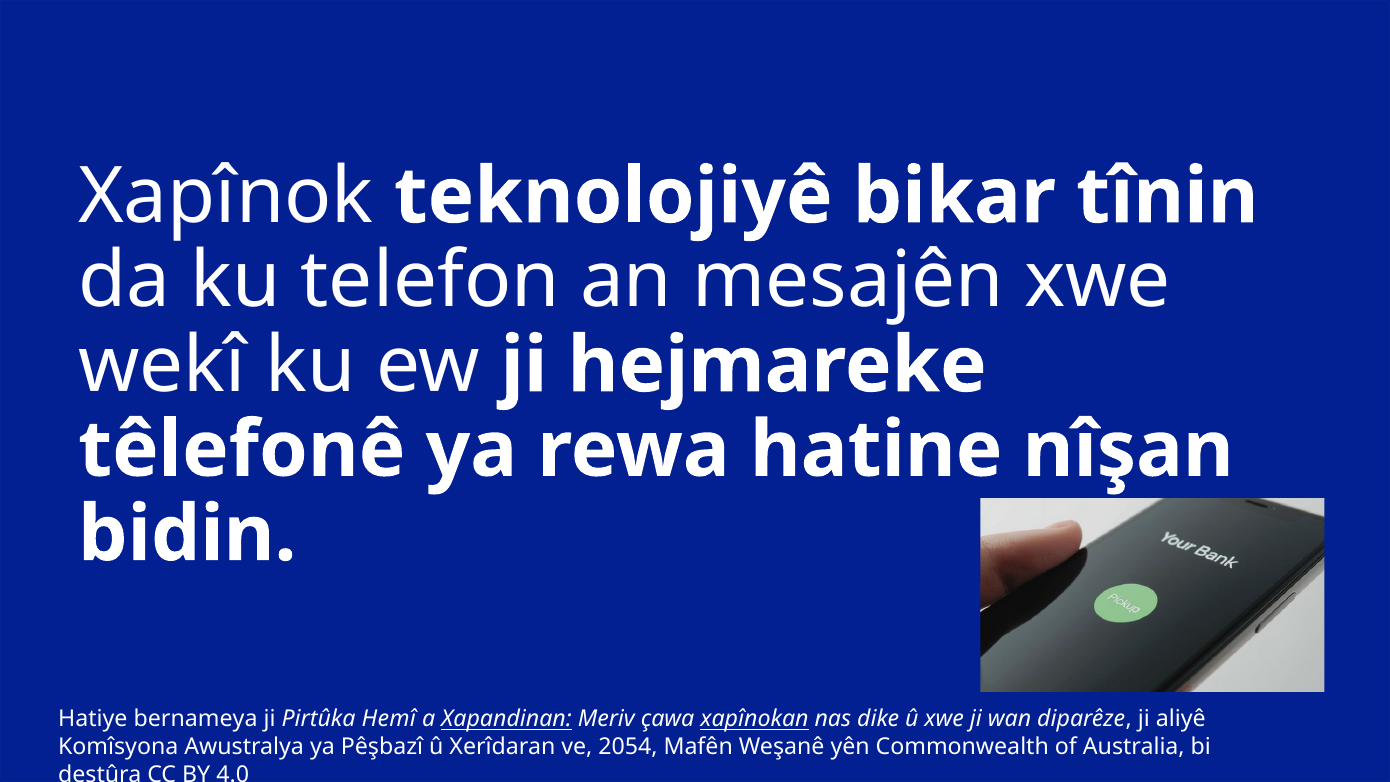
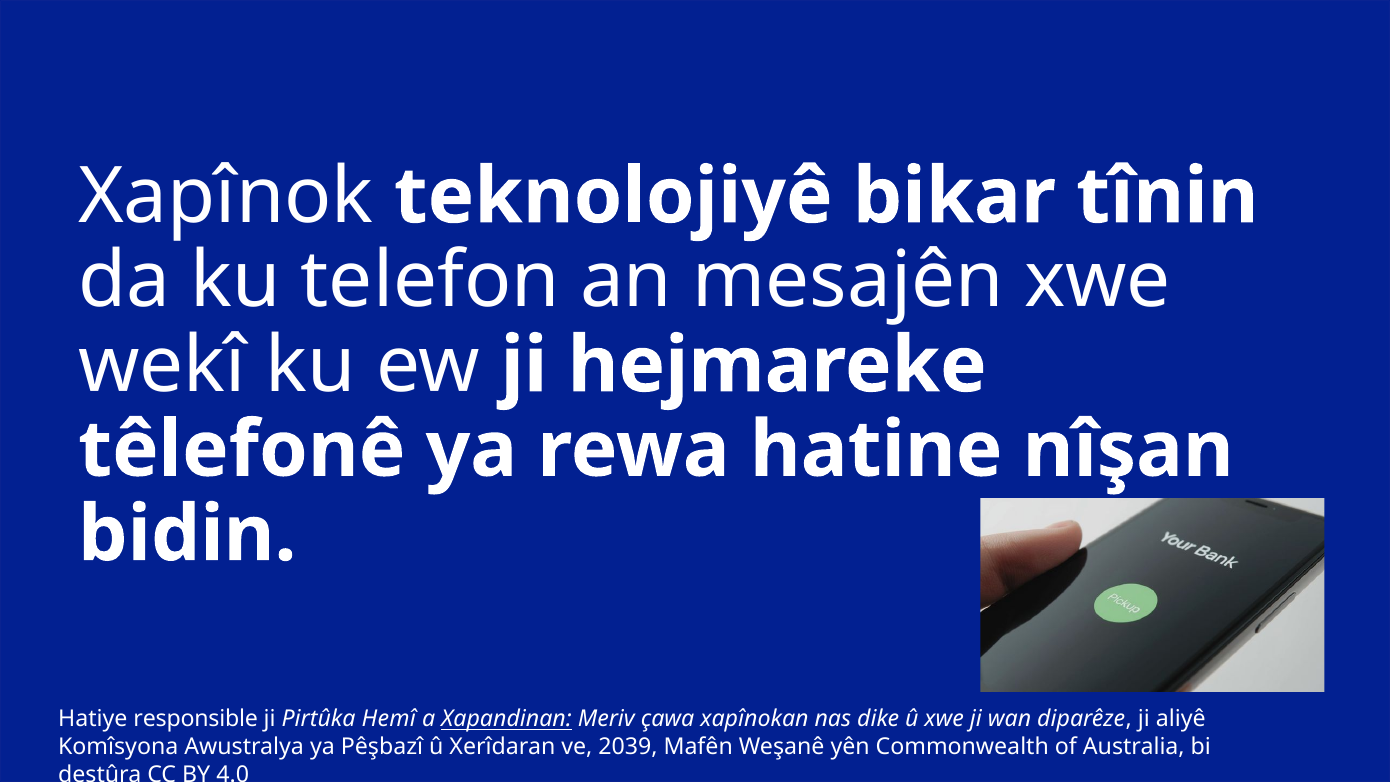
bernameya: bernameya -> responsible (196, 719)
xapînokan underline: present -> none (754, 719)
2054: 2054 -> 2039 (628, 747)
